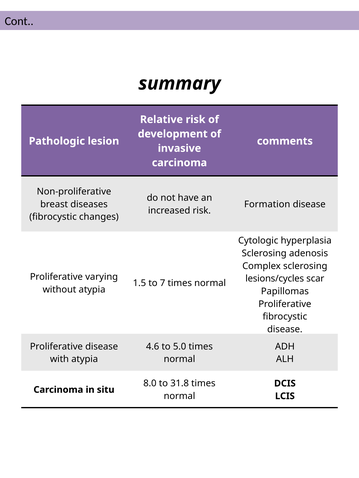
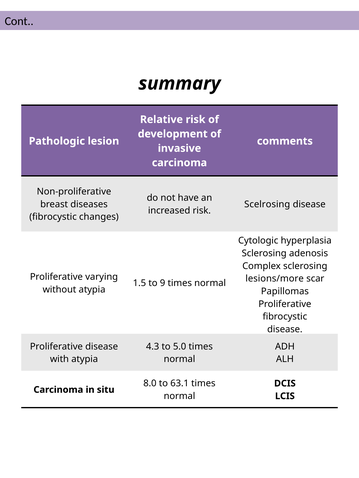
Formation: Formation -> Scelrosing (267, 204)
lesions/cycles: lesions/cycles -> lesions/more (275, 279)
7: 7 -> 9 (163, 284)
4.6: 4.6 -> 4.3 (153, 347)
31.8: 31.8 -> 63.1 (180, 384)
